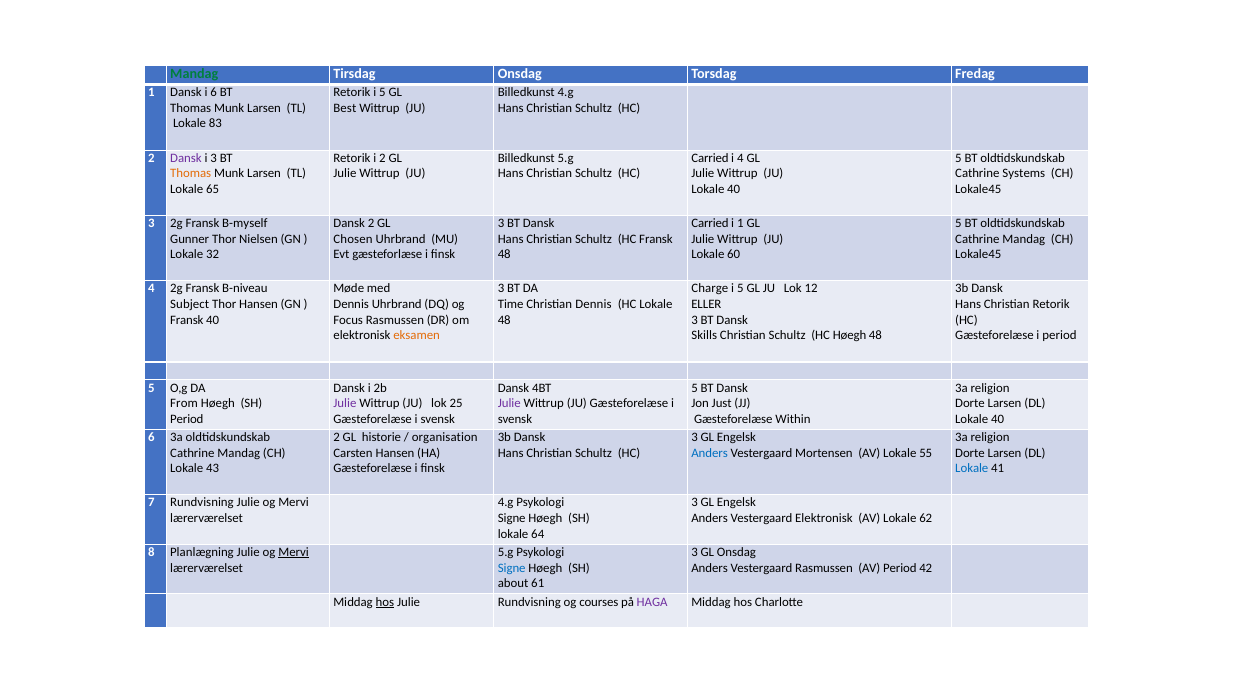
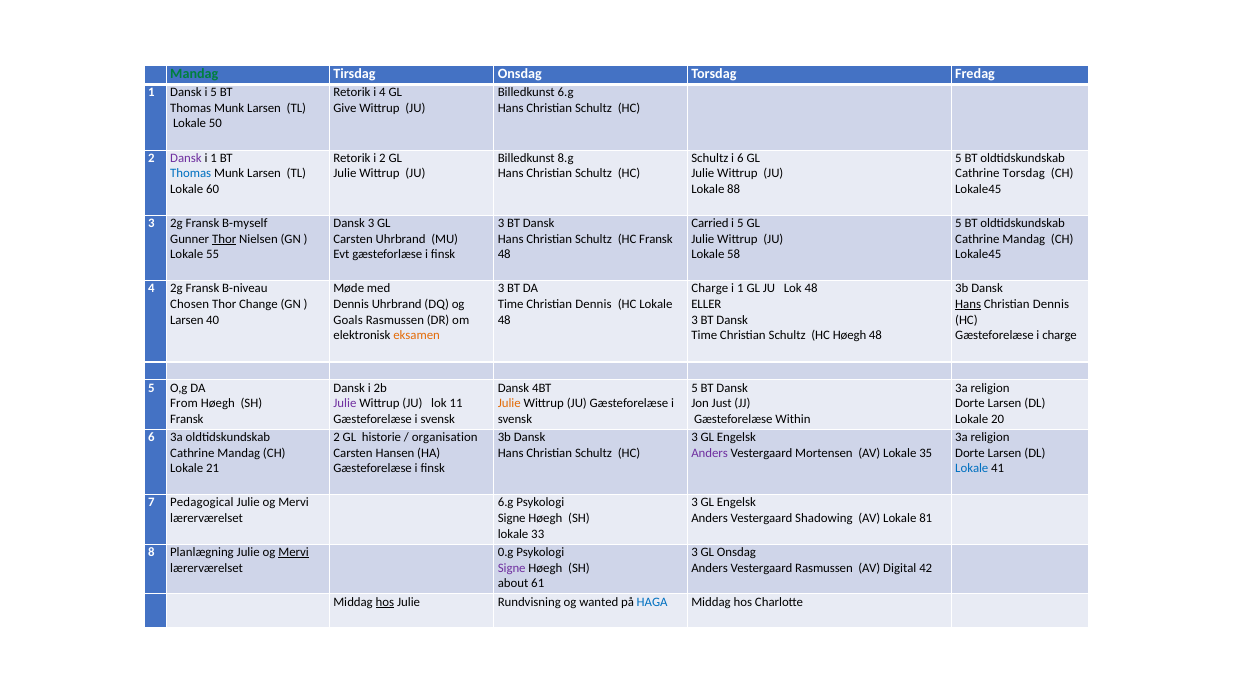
Dansk i 6: 6 -> 5 (214, 93)
Retorik i 5: 5 -> 4 (382, 93)
Billedkunst 4.g: 4.g -> 6.g (566, 93)
Best: Best -> Give (345, 108)
83: 83 -> 50 (215, 124)
3: 3 -> 1 (214, 158)
Billedkunst 5.g: 5.g -> 8.g (566, 158)
Carried: Carried -> Schultz (710, 158)
i 4: 4 -> 6 (740, 158)
Thomas colour: orange -> blue (191, 174)
Cathrine Systems: Systems -> Torsdag (1024, 174)
65: 65 -> 60 (213, 189)
40: 40 -> 88 (734, 189)
Dansk 2: 2 -> 3 (371, 224)
1: 1 -> 5 (740, 224)
Thor underline: none -> present (224, 239)
Chosen: Chosen -> Carsten (353, 239)
32: 32 -> 55 (213, 255)
60: 60 -> 58 (734, 255)
5: 5 -> 1 (740, 289)
Lok 12: 12 -> 48 (811, 289)
Subject: Subject -> Chosen (190, 305)
Thor Hansen: Hansen -> Change (258, 305)
Hans underline: none -> present (968, 305)
Retorik: Retorik -> Dennis (1051, 305)
Fransk: Fransk -> Larsen (187, 320)
Focus: Focus -> Goals (348, 320)
Skills: Skills -> Time (704, 336)
i period: period -> charge (1060, 336)
25: 25 -> 11 (456, 404)
Julie colour: purple -> orange (509, 404)
Period: Period -> Fransk (187, 419)
40: 40 -> 20 (998, 419)
Anders colour: blue -> purple (710, 453)
55: 55 -> 35 (926, 453)
43: 43 -> 21 (213, 469)
7 Rundvisning: Rundvisning -> Pedagogical (202, 503)
4.g: 4.g -> 6.g (506, 503)
Vestergaard Elektronisk: Elektronisk -> Shadowing (824, 519)
62: 62 -> 81 (926, 519)
64: 64 -> 33 (538, 534)
5.g: 5.g -> 0.g (506, 553)
Signe colour: blue -> purple (512, 568)
AV Period: Period -> Digital (900, 568)
courses: courses -> wanted (599, 602)
HAGA colour: purple -> blue (652, 602)
